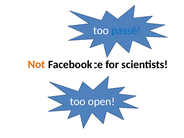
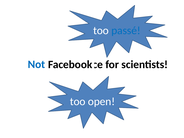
Not colour: orange -> blue (36, 64)
